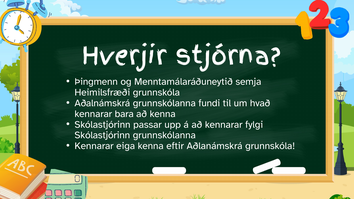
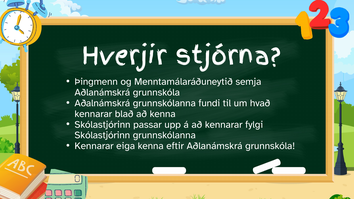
Heimilsfræði: Heimilsfræði -> Aðlanámskrá (102, 92)
bara: bara -> blað (124, 114)
